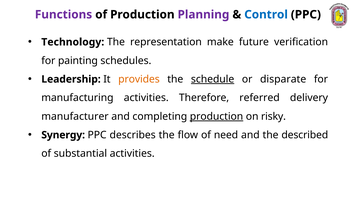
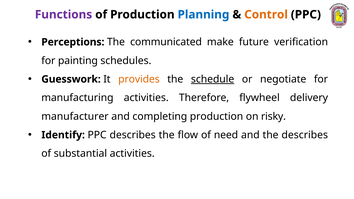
Planning colour: purple -> blue (203, 15)
Control colour: blue -> orange (266, 15)
Technology: Technology -> Perceptions (73, 42)
representation: representation -> communicated (166, 42)
Leadership: Leadership -> Guesswork (71, 79)
disparate: disparate -> negotiate (283, 79)
referred: referred -> flywheel (260, 98)
production underline: present -> none (217, 116)
Synergy: Synergy -> Identify (63, 135)
the described: described -> describes (305, 135)
